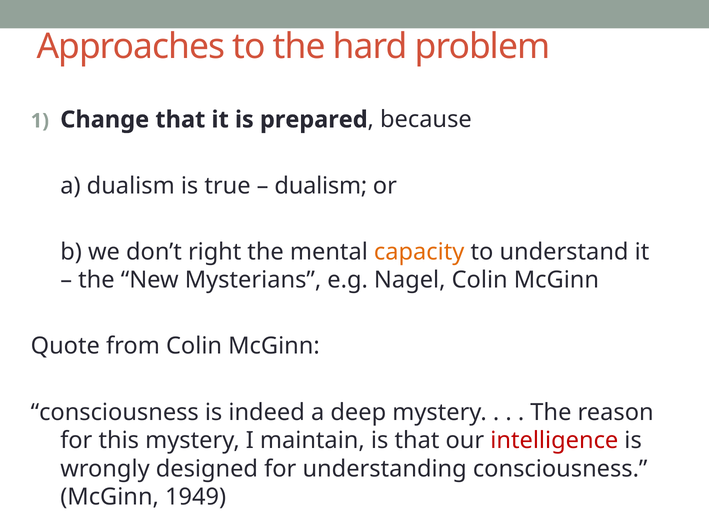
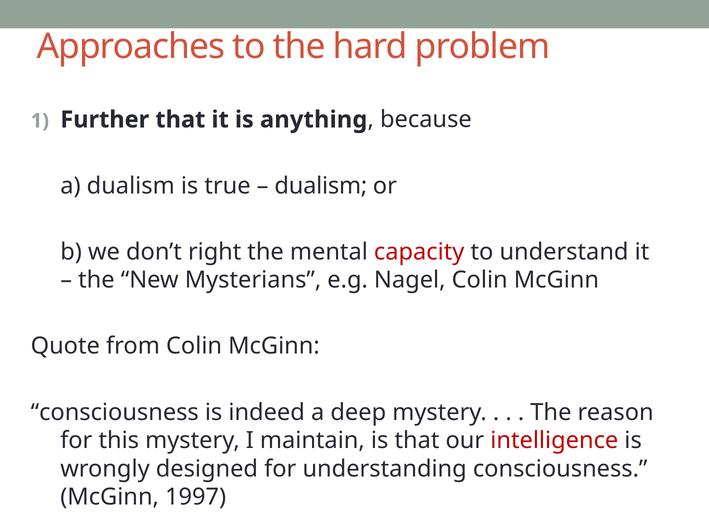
Change: Change -> Further (105, 120)
prepared: prepared -> anything (314, 120)
capacity colour: orange -> red (419, 252)
1949: 1949 -> 1997 (196, 498)
